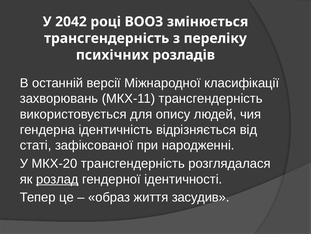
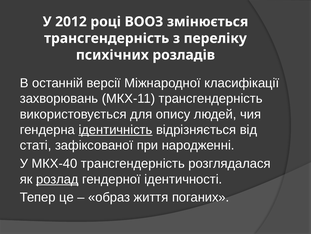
2042: 2042 -> 2012 (71, 22)
ідентичність underline: none -> present (115, 129)
МКХ-20: МКХ-20 -> МКХ-40 (54, 163)
засудив: засудив -> поганих (201, 197)
